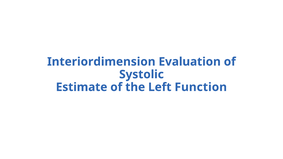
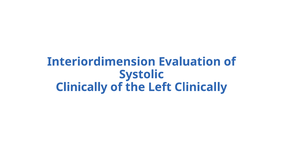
Estimate: Estimate -> Clinically (82, 87)
Left Function: Function -> Clinically (201, 87)
